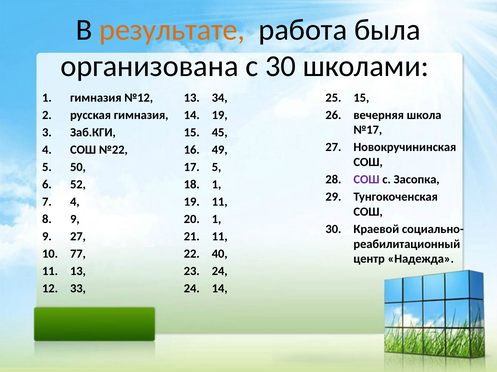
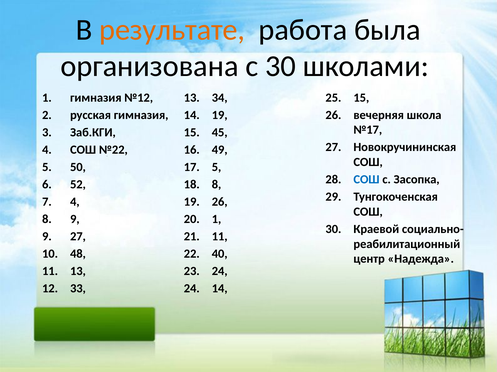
СОШ colour: purple -> blue (366, 180)
1: 1 -> 8 (217, 185)
19 11: 11 -> 26 (220, 202)
77: 77 -> 48 (78, 254)
